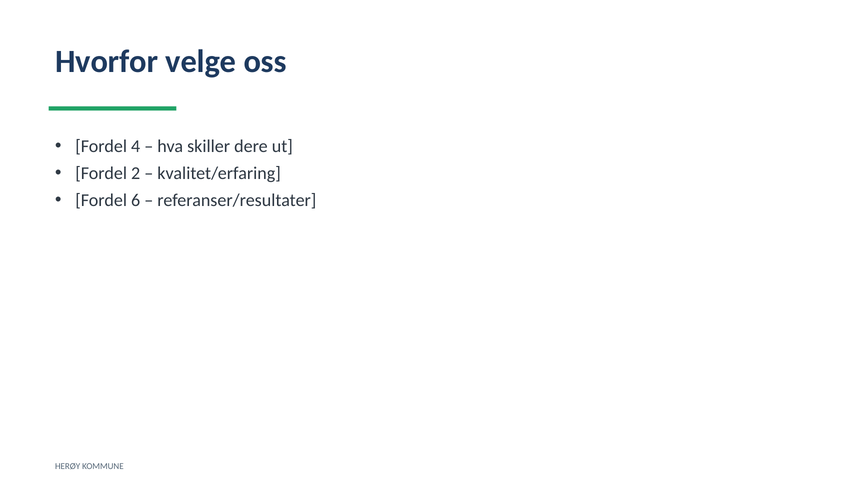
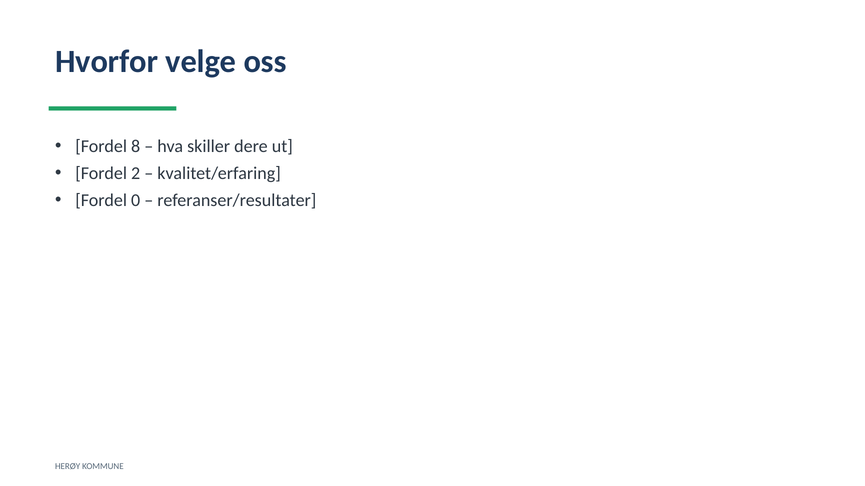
4: 4 -> 8 (136, 147)
6: 6 -> 0 (136, 201)
